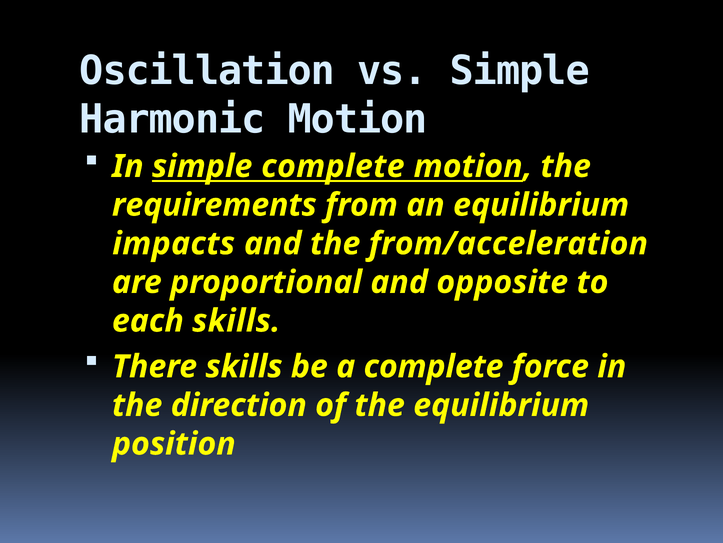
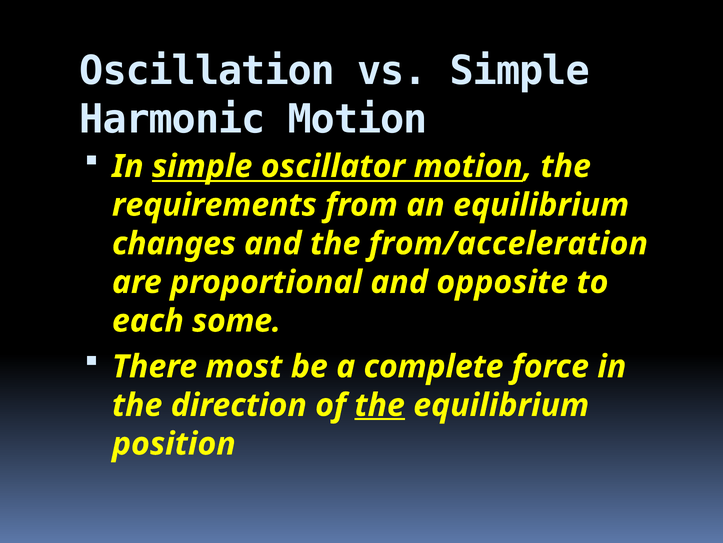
simple complete: complete -> oscillator (333, 166)
impacts: impacts -> changes (174, 243)
each skills: skills -> some (237, 321)
There skills: skills -> most (244, 366)
the underline: none -> present (380, 405)
